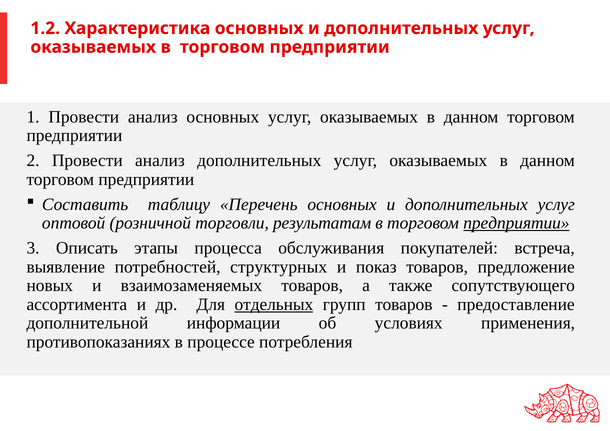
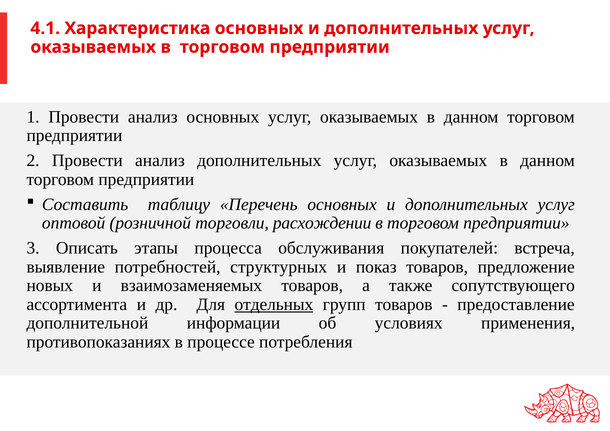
1.2: 1.2 -> 4.1 (45, 28)
результатам: результатам -> расхождении (322, 223)
предприятии underline: present -> none (516, 223)
